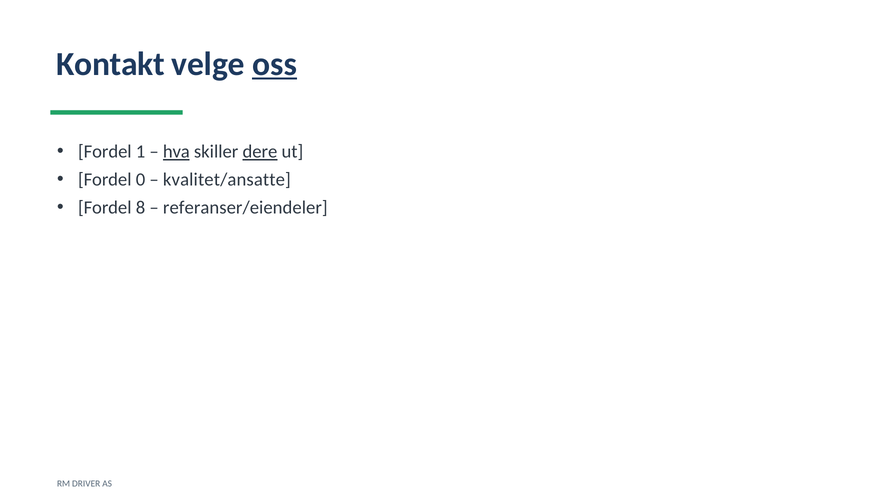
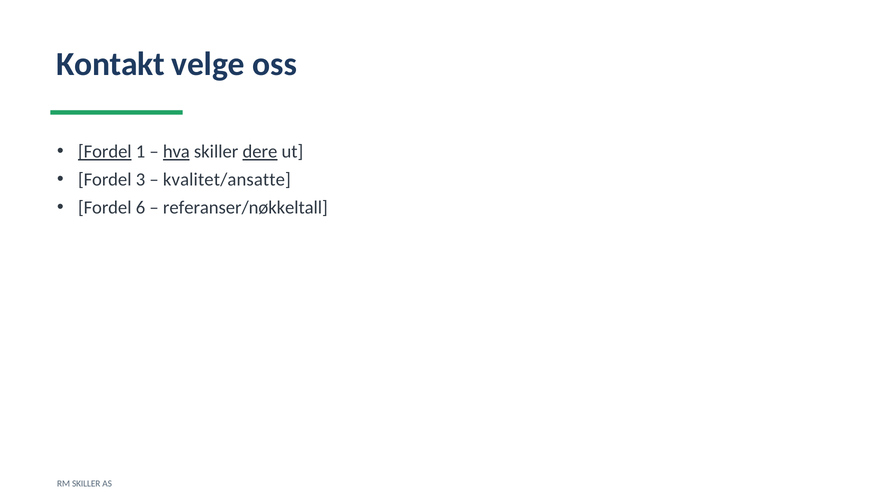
oss underline: present -> none (275, 64)
Fordel underline: none -> present (105, 152)
0: 0 -> 3 (141, 180)
8: 8 -> 6 (141, 208)
referanser/eiendeler: referanser/eiendeler -> referanser/nøkkeltall (245, 208)
RM DRIVER: DRIVER -> SKILLER (86, 484)
